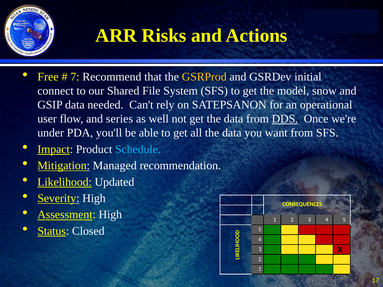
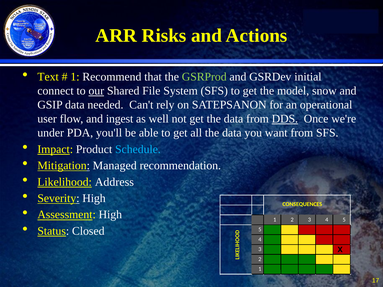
Free: Free -> Text (48, 77)
7: 7 -> 1 (75, 77)
GSRProd colour: yellow -> light green (204, 77)
our underline: none -> present (96, 91)
series: series -> ingest (120, 119)
Updated: Updated -> Address (114, 182)
